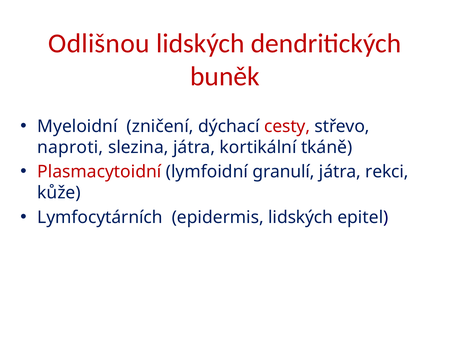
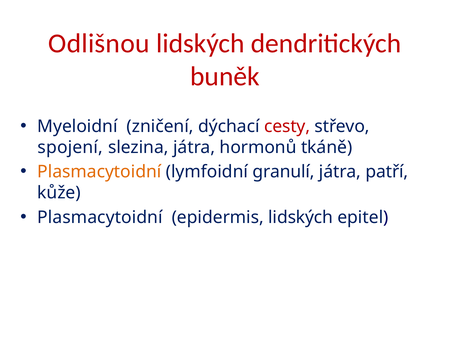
naproti: naproti -> spojení (70, 148)
kortikální: kortikální -> hormonů (258, 148)
Plasmacytoidní colour: red -> orange (99, 172)
rekci: rekci -> patří (387, 172)
Lymfocytárních: Lymfocytárních -> Plasmacytoidní (100, 218)
